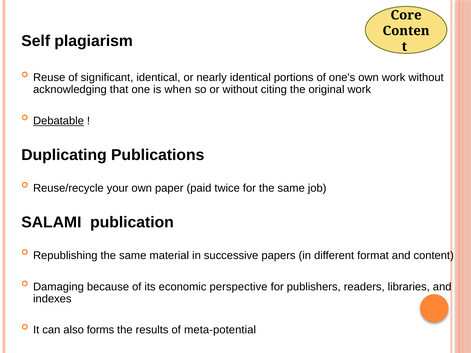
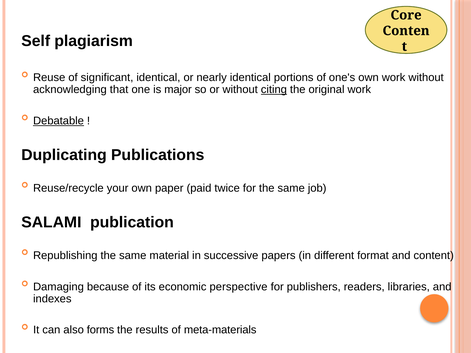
when: when -> major (178, 90)
citing underline: none -> present (274, 90)
meta-potential: meta-potential -> meta-materials (220, 330)
